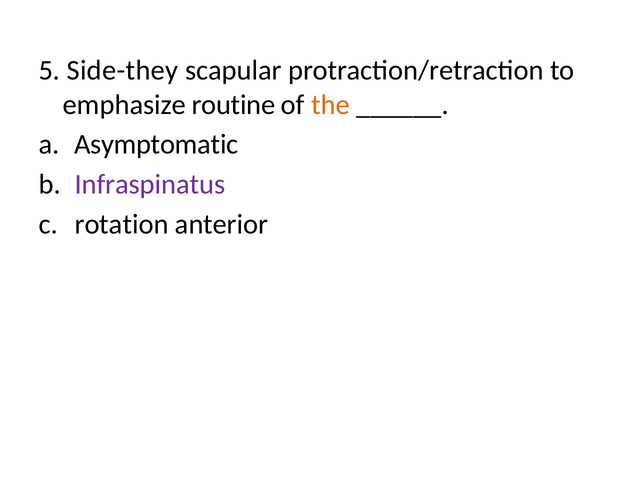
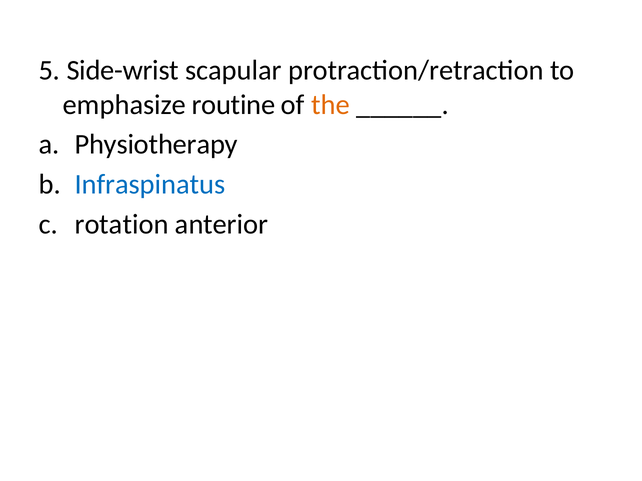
Side-they: Side-they -> Side-wrist (123, 70)
Asymptomatic: Asymptomatic -> Physiotherapy (156, 145)
Infraspinatus colour: purple -> blue (150, 185)
